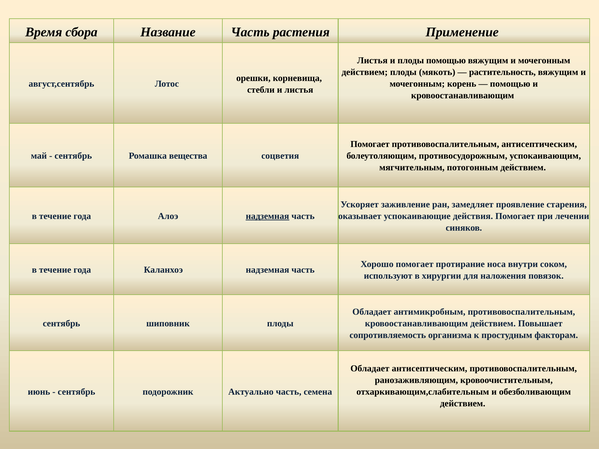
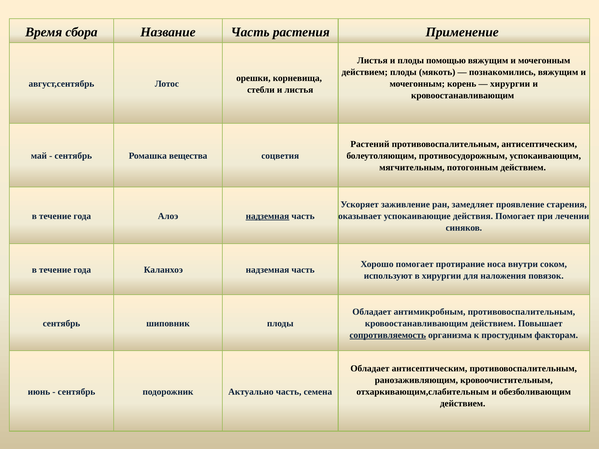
растительность: растительность -> познакомились (502, 72)
помощью: помощью -> хирургии (510, 84)
Помогает: Помогает -> Растений (370, 144)
сопротивляемость underline: none -> present (388, 335)
